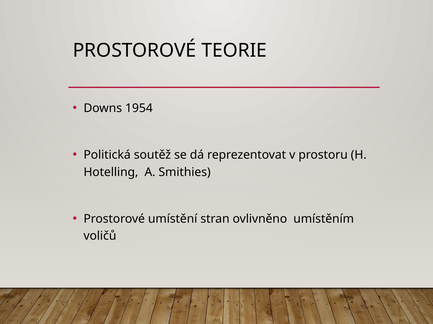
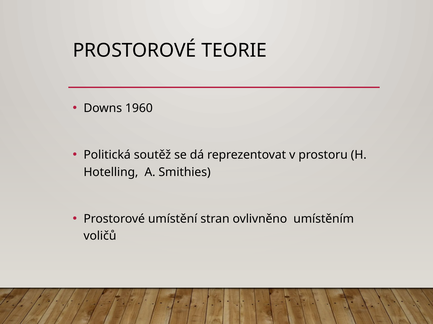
1954: 1954 -> 1960 (139, 109)
